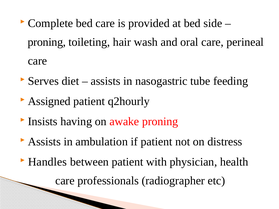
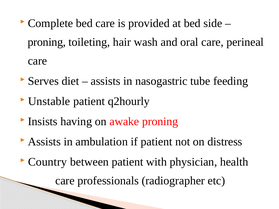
Assigned: Assigned -> Unstable (49, 101)
Handles: Handles -> Country (47, 162)
